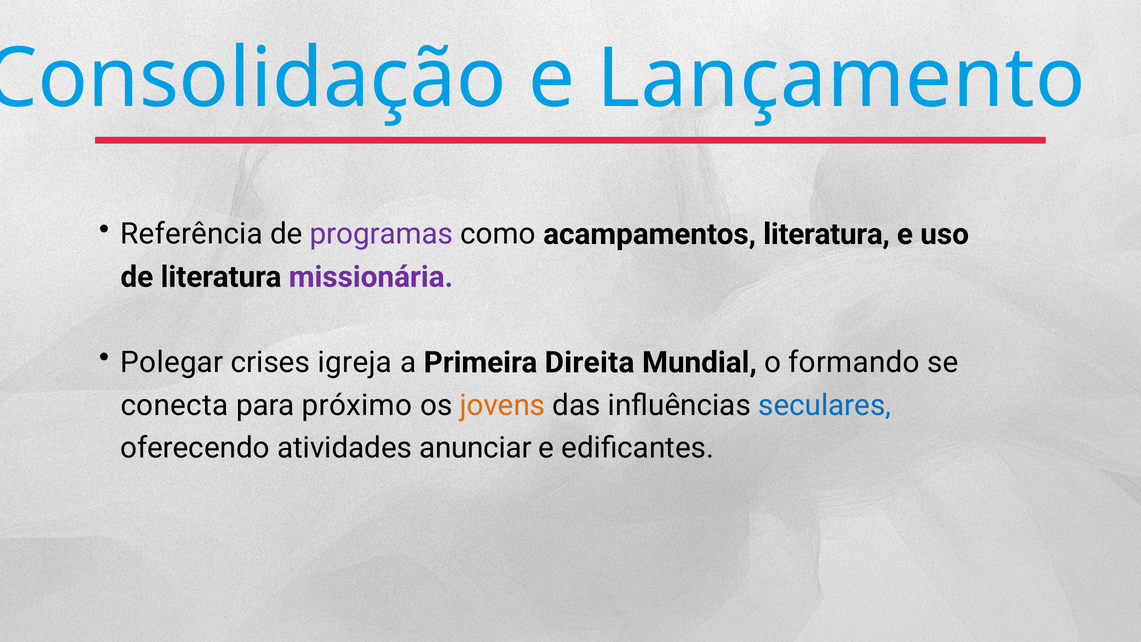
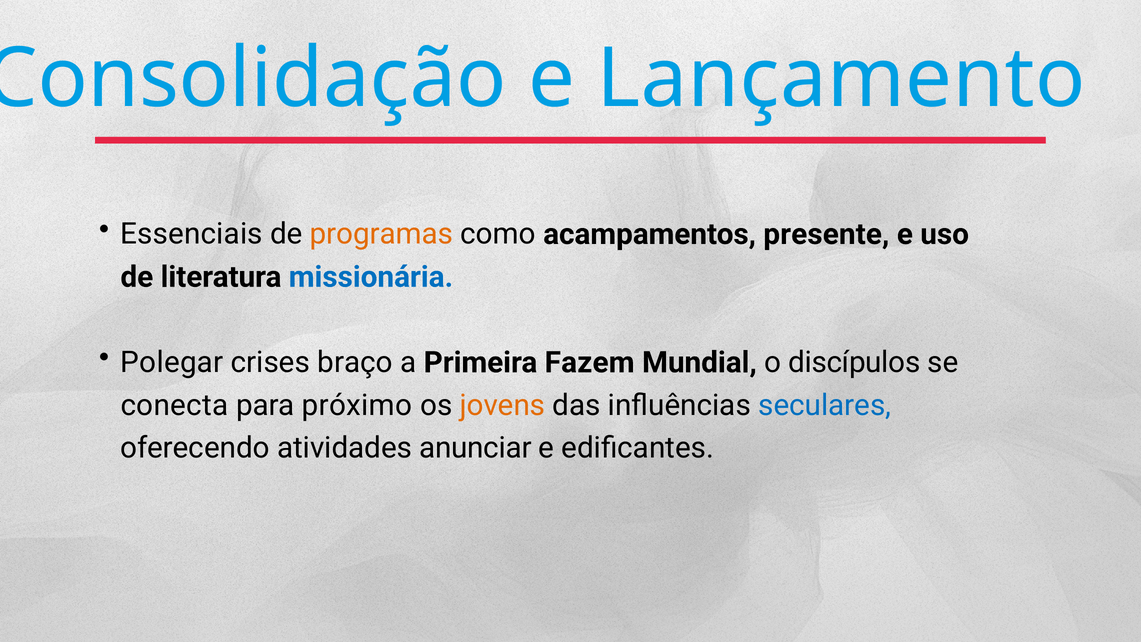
Referência: Referência -> Essenciais (192, 234)
programas colour: purple -> orange (382, 234)
acampamentos literatura: literatura -> presente (826, 234)
missionária colour: purple -> blue (371, 277)
igreja: igreja -> braço (355, 362)
Direita: Direita -> Fazem (590, 362)
formando: formando -> discípulos (854, 362)
